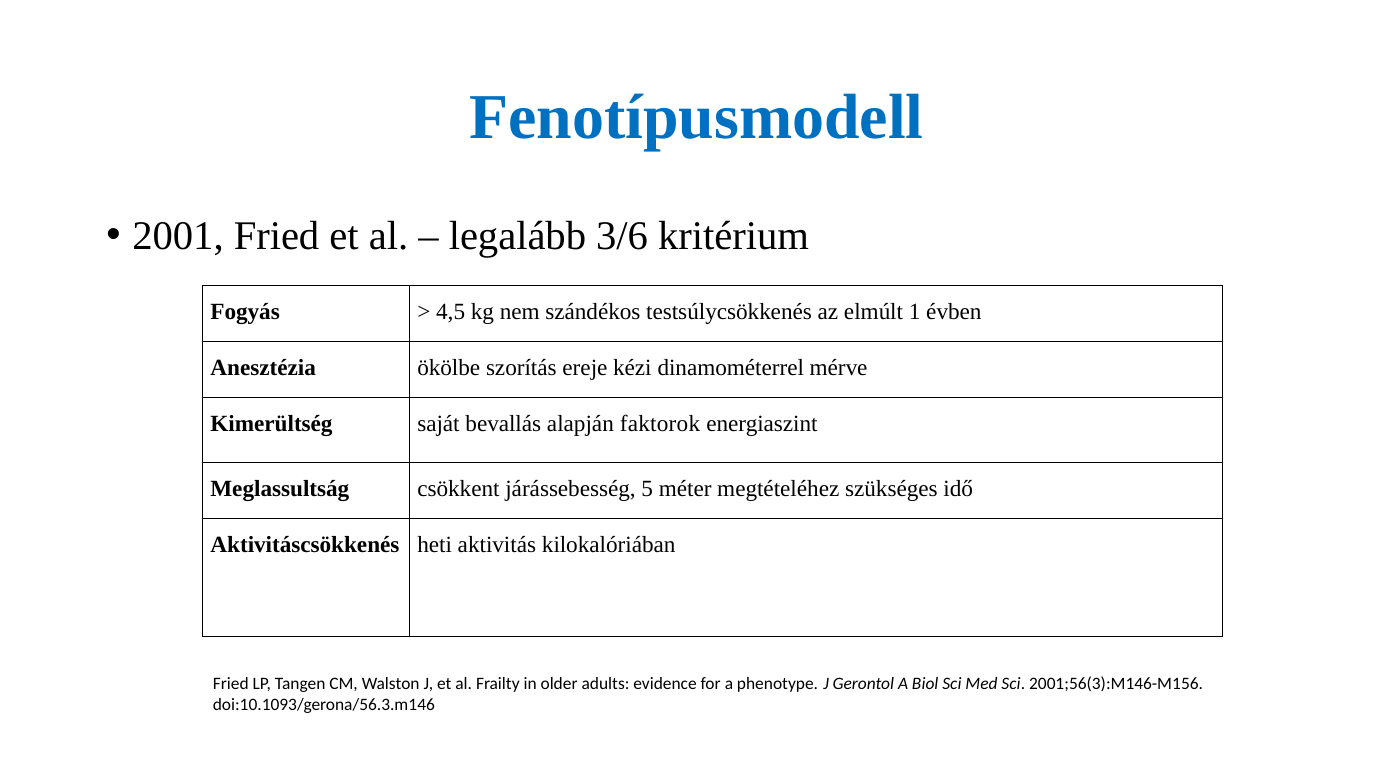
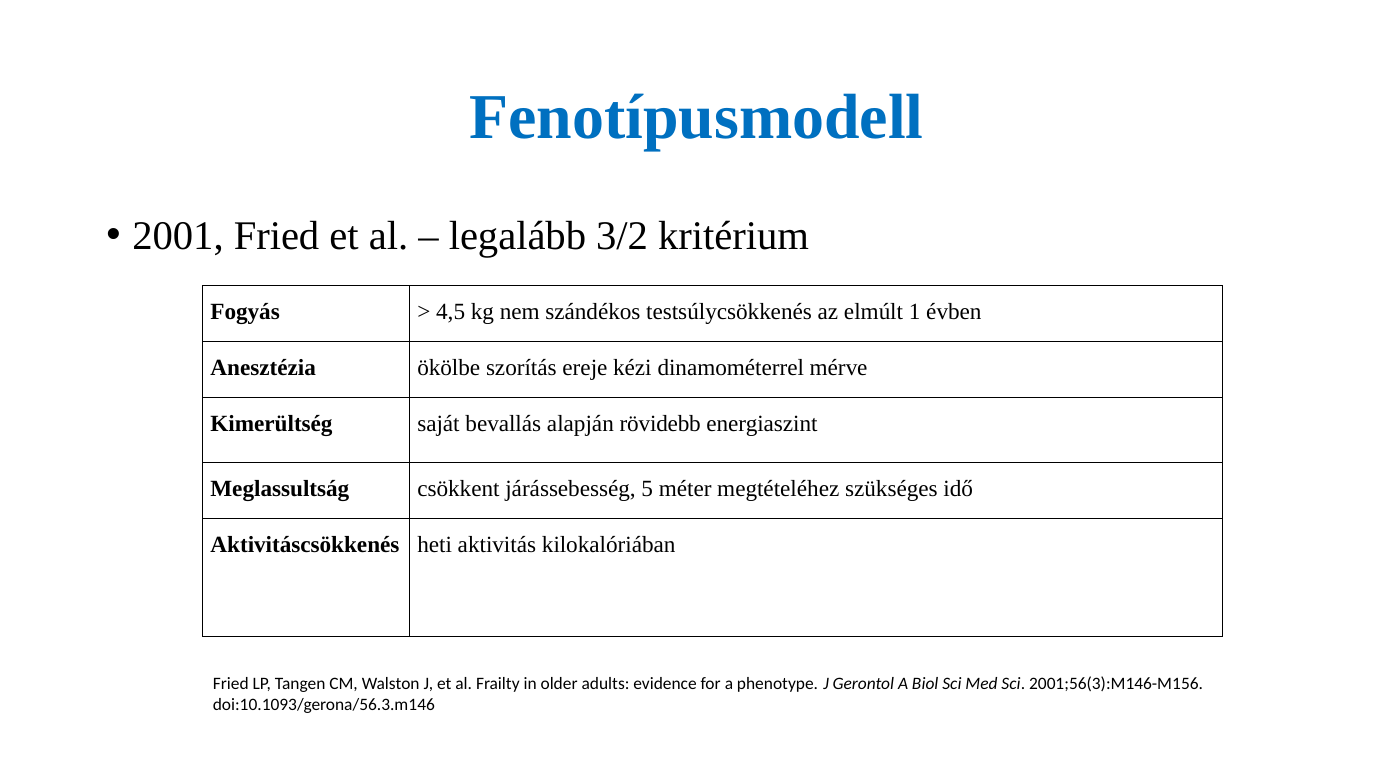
3/6: 3/6 -> 3/2 (622, 236)
faktorok: faktorok -> rövidebb (660, 424)
